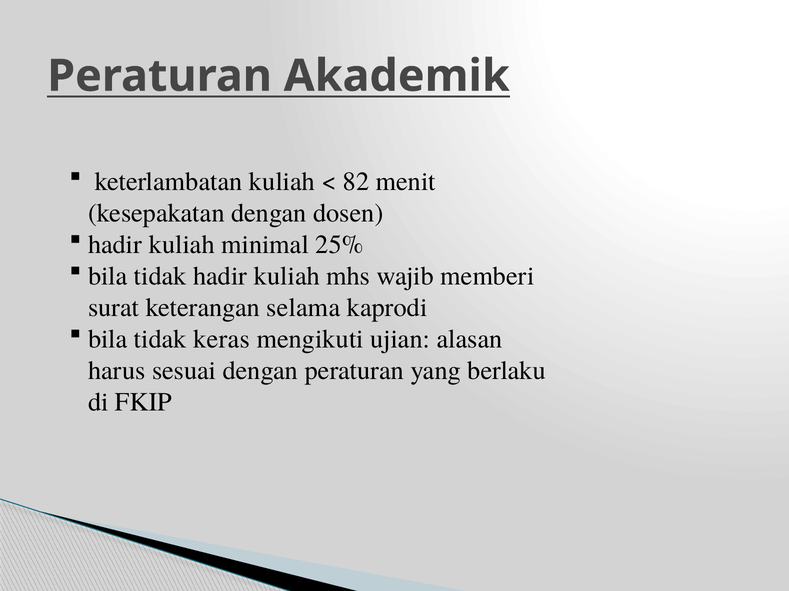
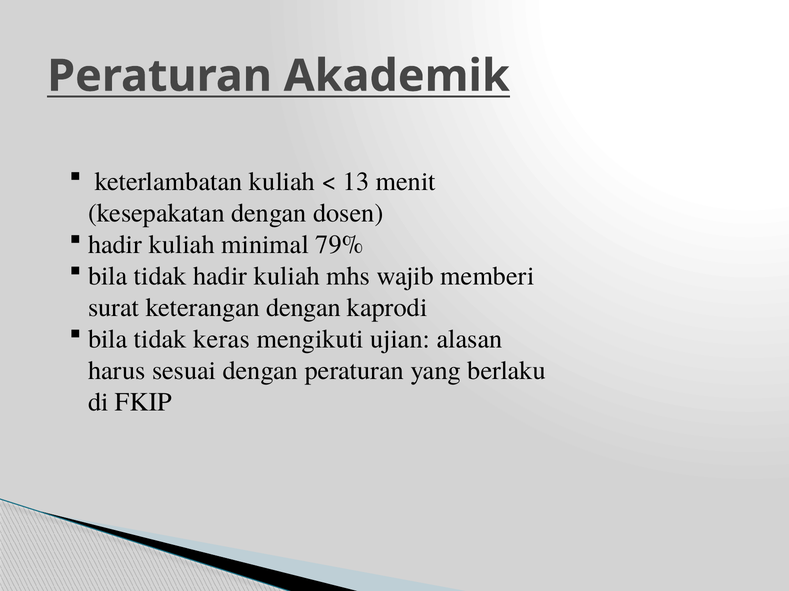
82: 82 -> 13 (356, 182)
25%: 25% -> 79% (340, 245)
keterangan selama: selama -> dengan (304, 308)
